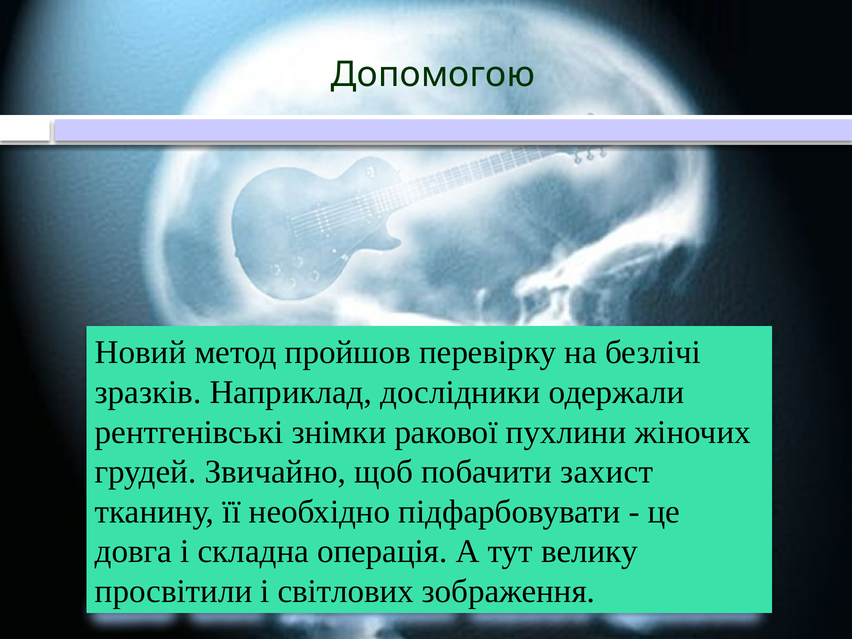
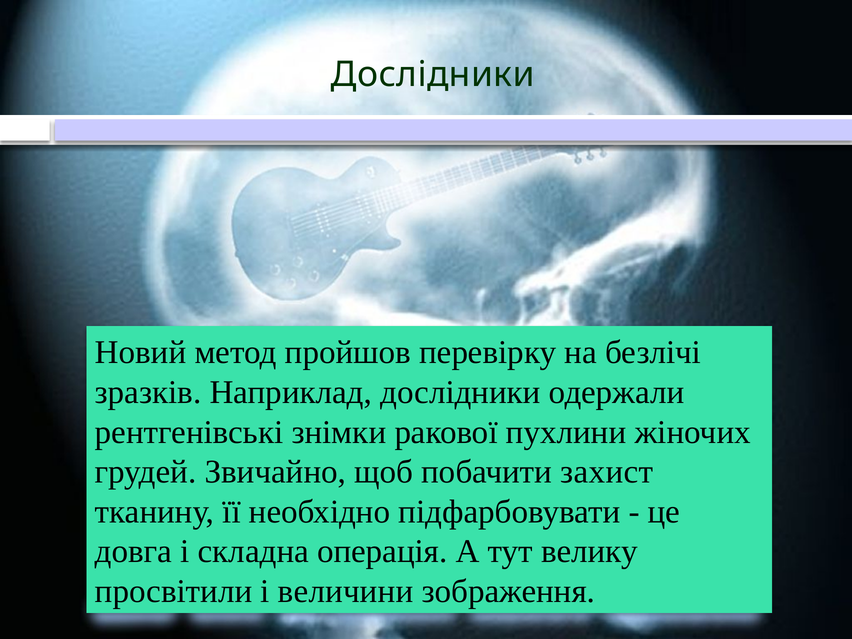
Допомогою: Допомогою -> Дослідники (433, 75)
світлових: світлових -> величини (346, 591)
